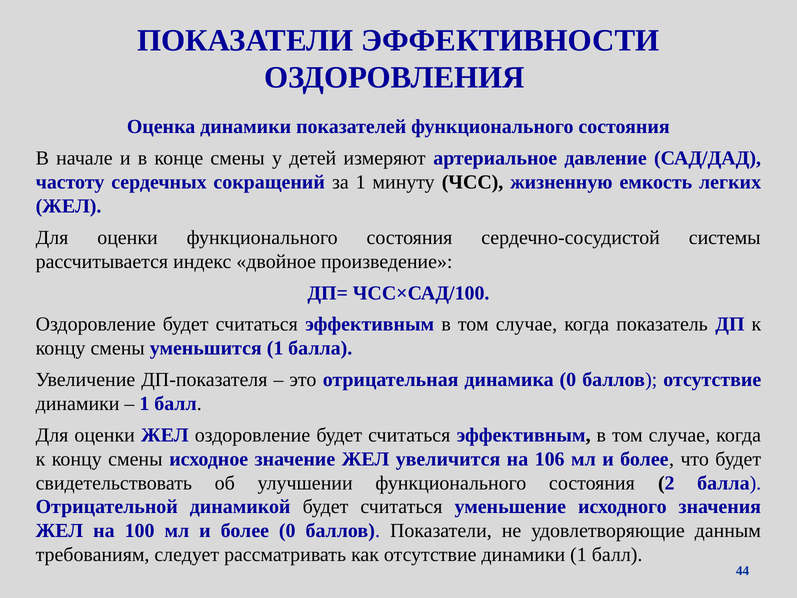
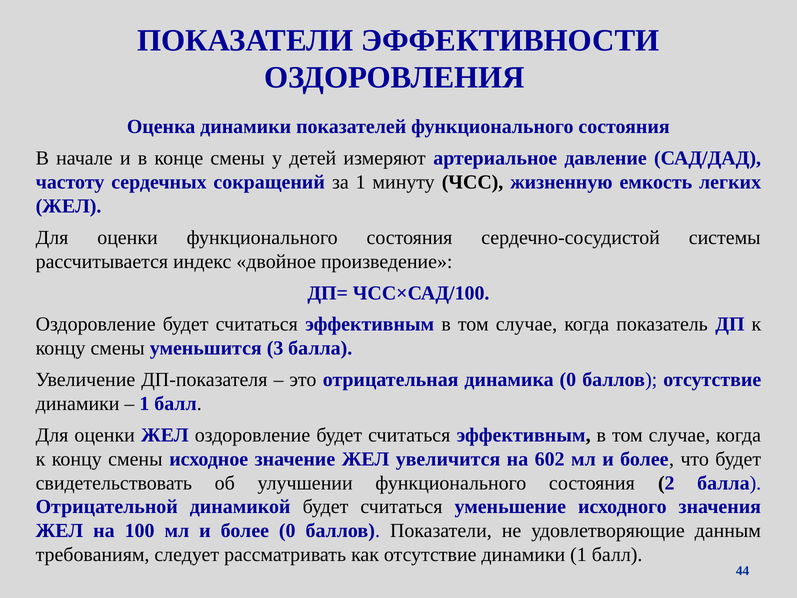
уменьшится 1: 1 -> 3 (275, 348)
106: 106 -> 602 (550, 459)
